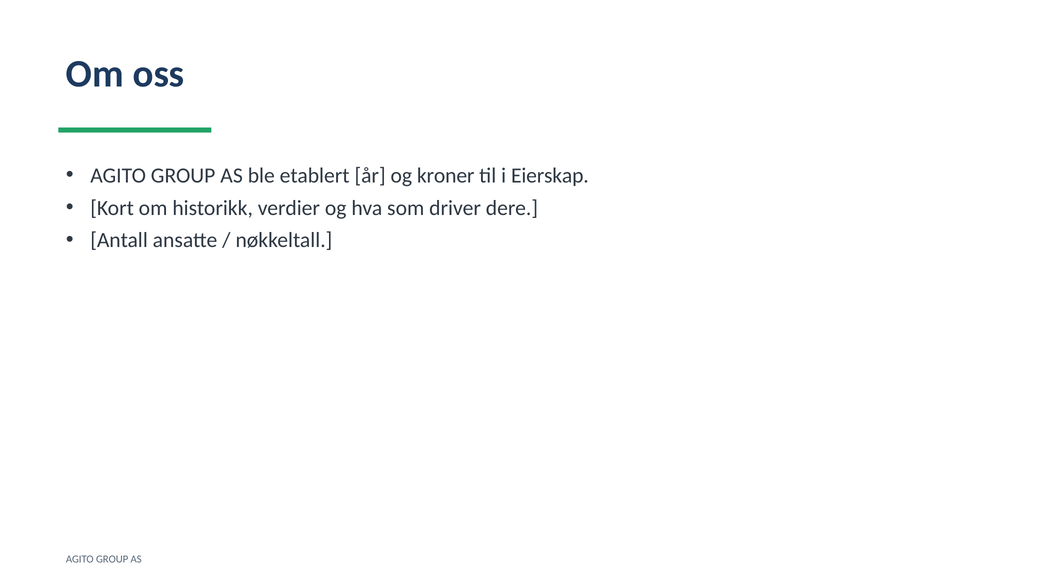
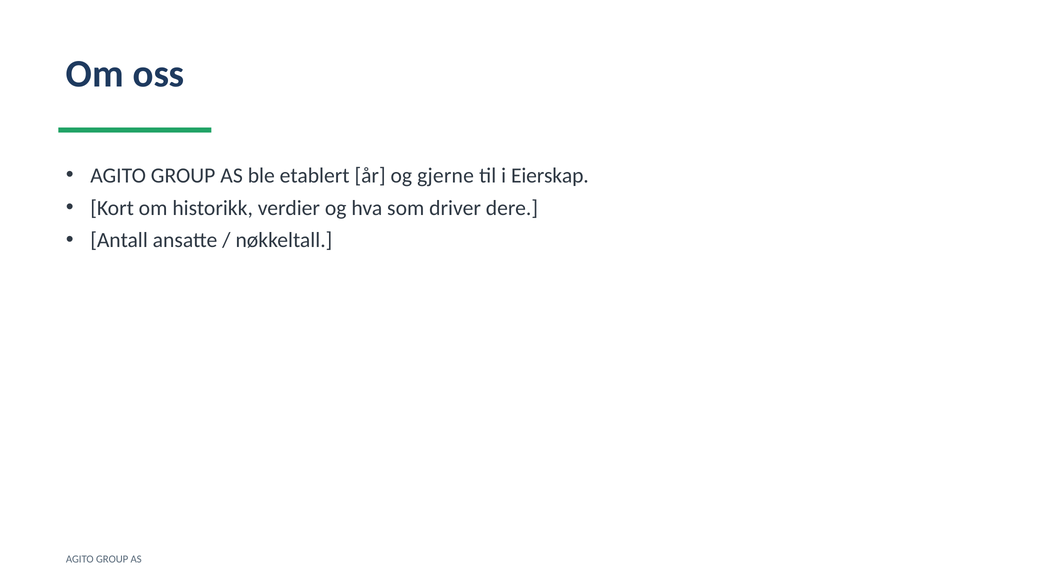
kroner: kroner -> gjerne (446, 176)
